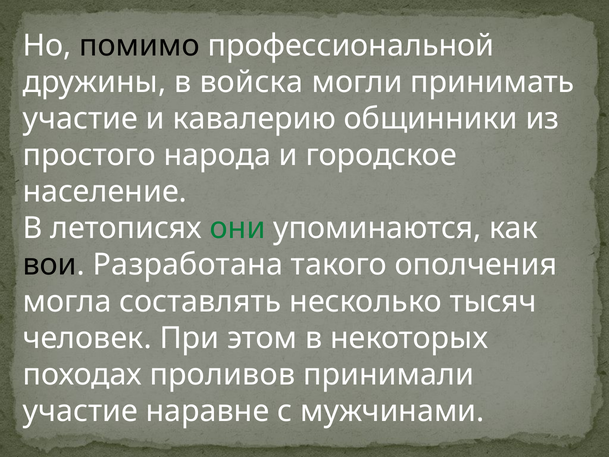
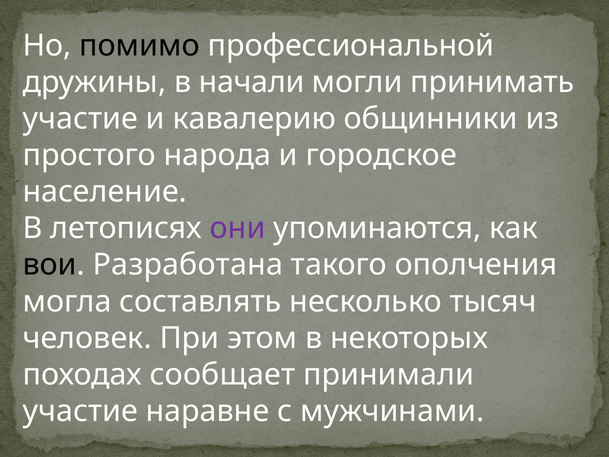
войска: войска -> начали (252, 82)
они colour: green -> purple (238, 228)
проливов: проливов -> сообщает (222, 374)
